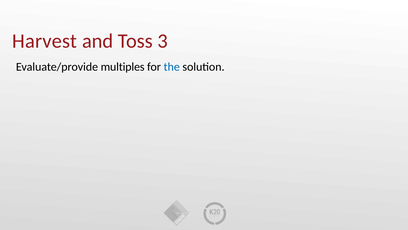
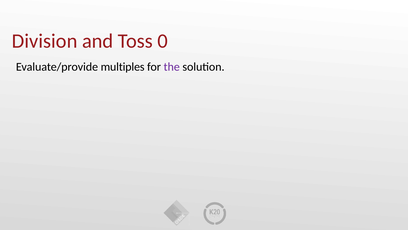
Harvest: Harvest -> Division (45, 41)
3: 3 -> 0 (163, 41)
the colour: blue -> purple (172, 67)
